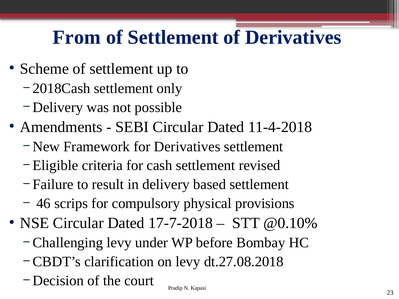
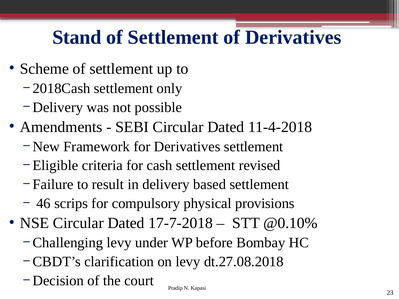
From: From -> Stand (77, 37)
